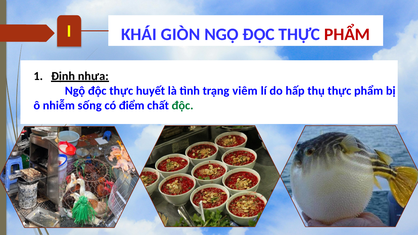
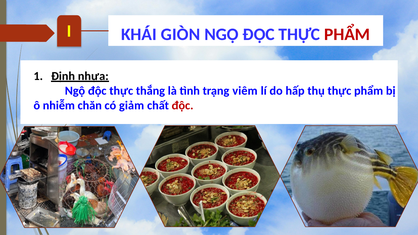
huyết: huyết -> thắng (150, 91)
sống: sống -> chăn (90, 105)
điểm: điểm -> giảm (132, 105)
độc colour: green -> red (183, 105)
